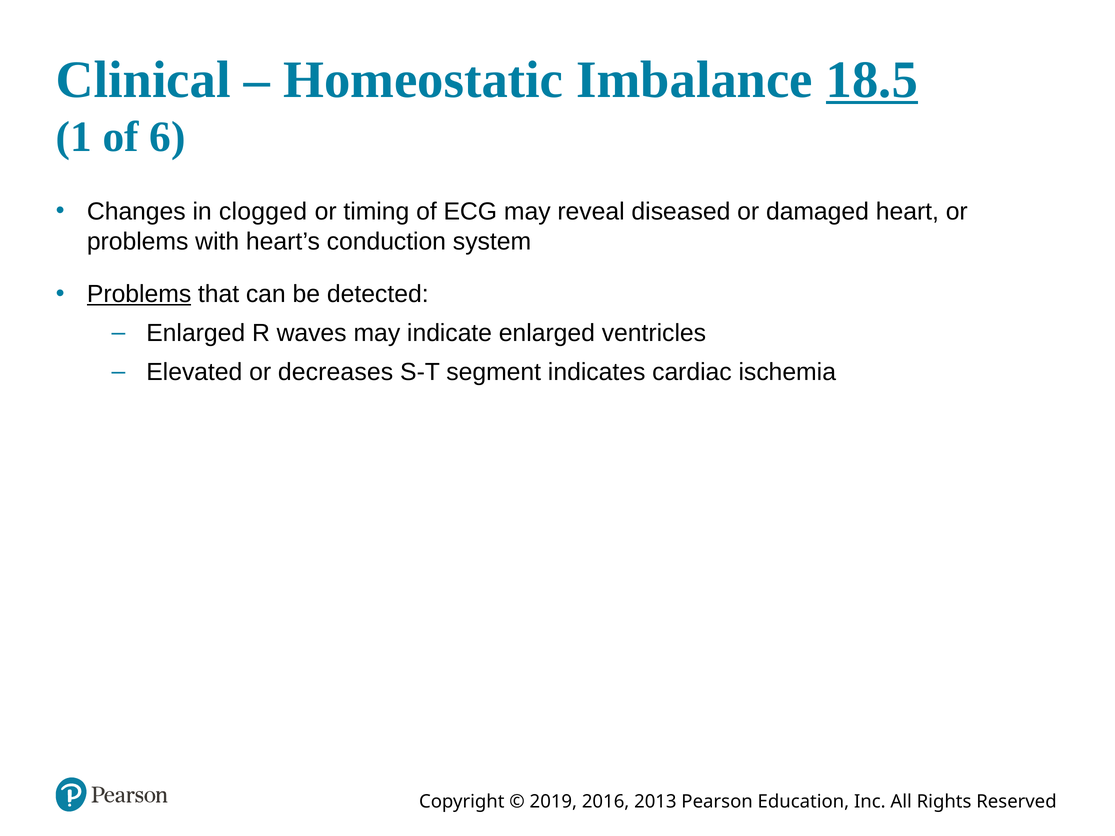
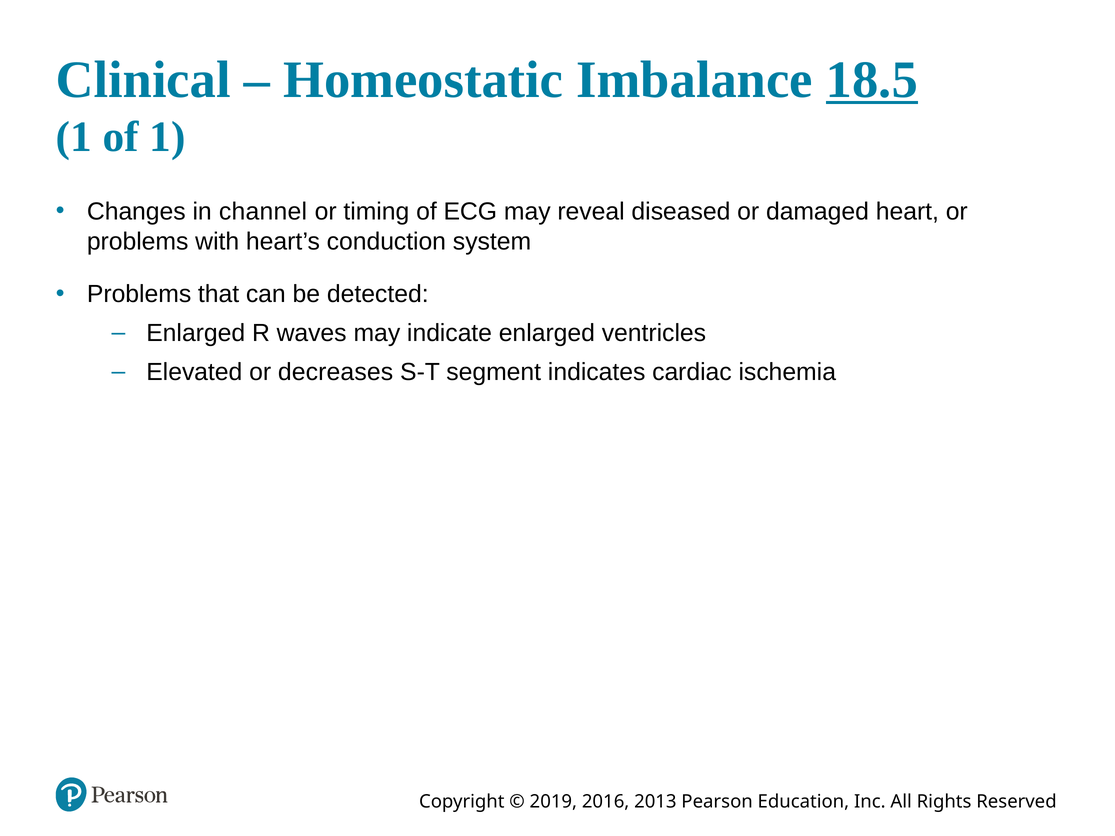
of 6: 6 -> 1 (167, 137)
clogged: clogged -> channel (263, 212)
Problems underline: present -> none (139, 294)
